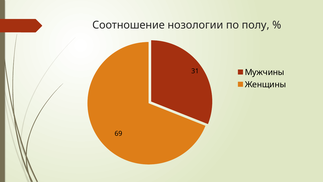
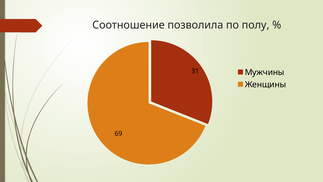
нозологии: нозологии -> позволила (195, 25)
